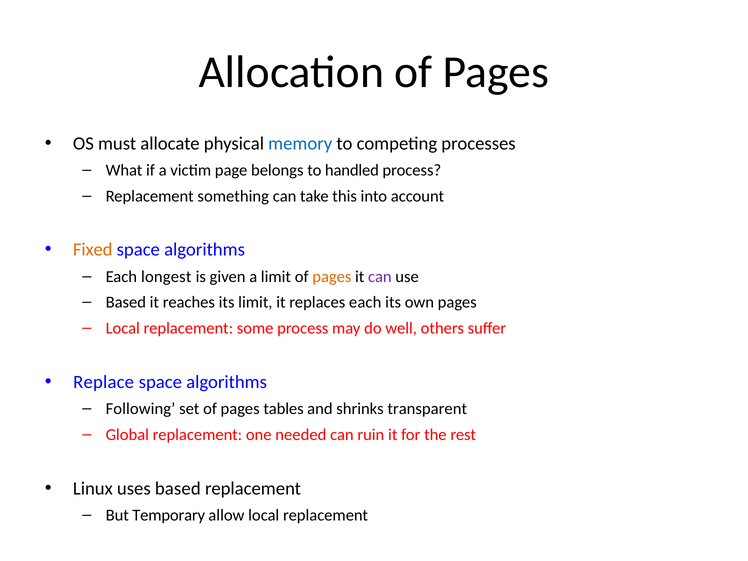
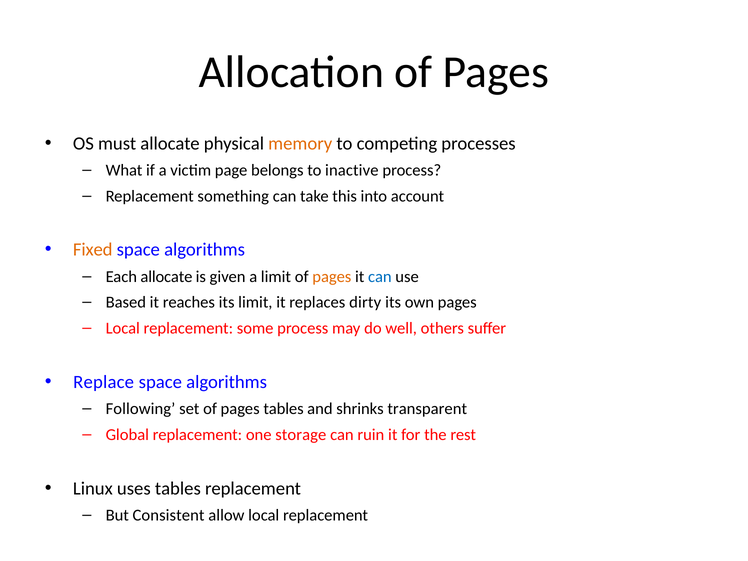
memory colour: blue -> orange (300, 143)
handled: handled -> inactive (352, 170)
Each longest: longest -> allocate (166, 277)
can colour: purple -> blue (380, 277)
replaces each: each -> dirty (365, 302)
needed: needed -> storage (301, 435)
uses based: based -> tables (178, 488)
Temporary: Temporary -> Consistent (169, 515)
